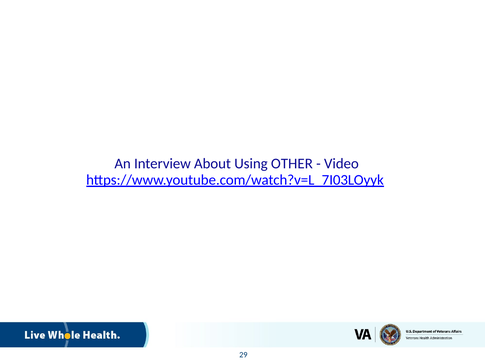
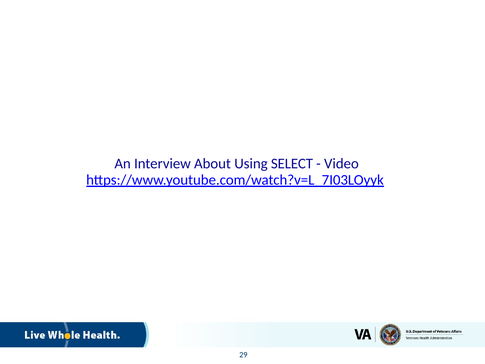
OTHER: OTHER -> SELECT (292, 164)
